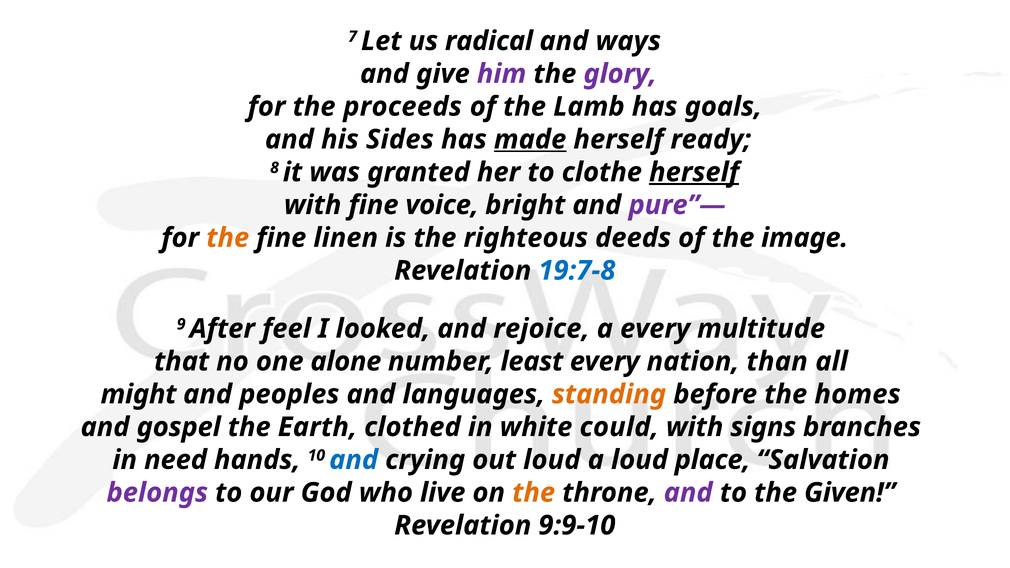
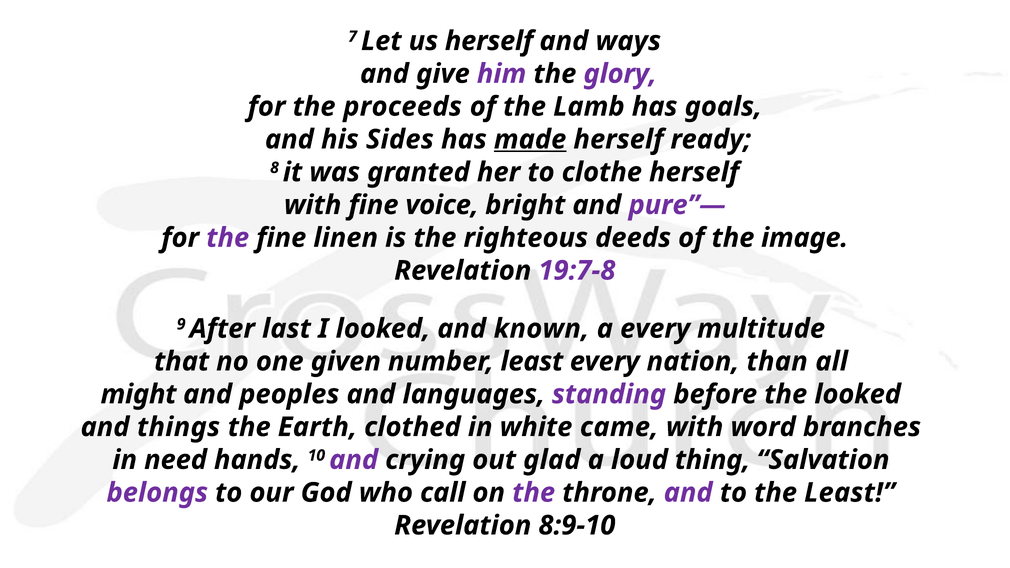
us radical: radical -> herself (489, 41)
herself underline: present -> none (694, 172)
the colour: orange -> purple (228, 238)
19:7-8 colour: blue -> purple (577, 271)
feel: feel -> last (286, 329)
rejoice: rejoice -> known (541, 329)
alone: alone -> given (346, 362)
standing colour: orange -> purple (609, 394)
the homes: homes -> looked (858, 394)
gospel: gospel -> things (179, 427)
could: could -> came (619, 427)
signs: signs -> word (763, 427)
and colour: blue -> purple (354, 460)
out loud: loud -> glad (552, 460)
place: place -> thing (712, 460)
live: live -> call (443, 493)
the colour: orange -> purple (534, 493)
the Given: Given -> Least (850, 493)
9:9-10: 9:9-10 -> 8:9-10 (577, 526)
